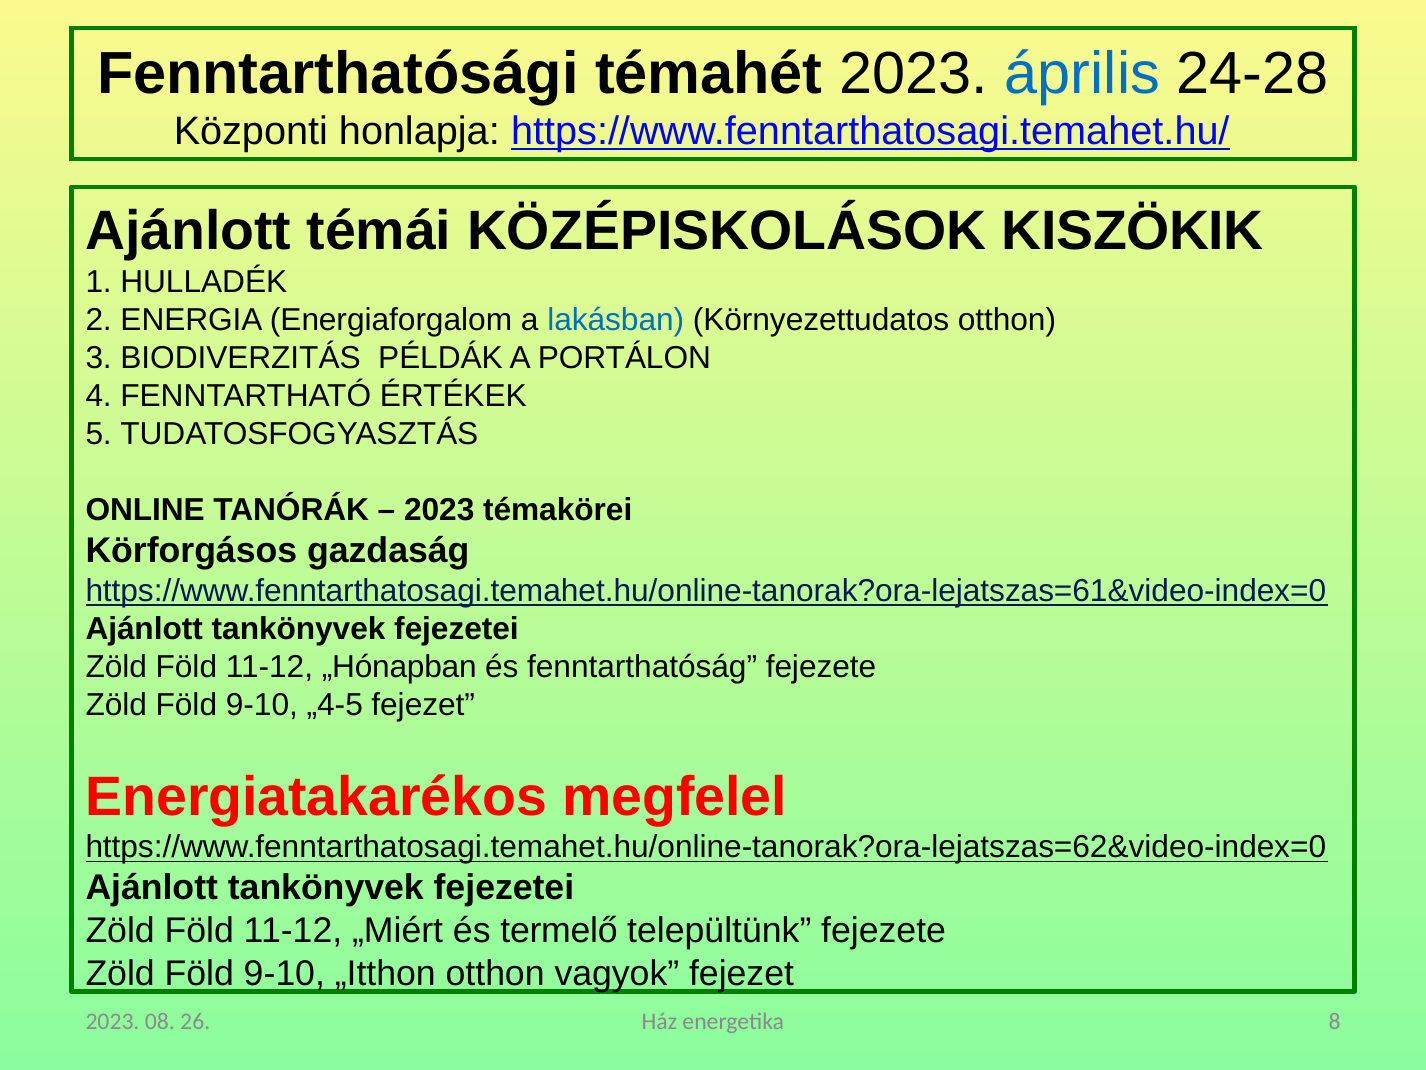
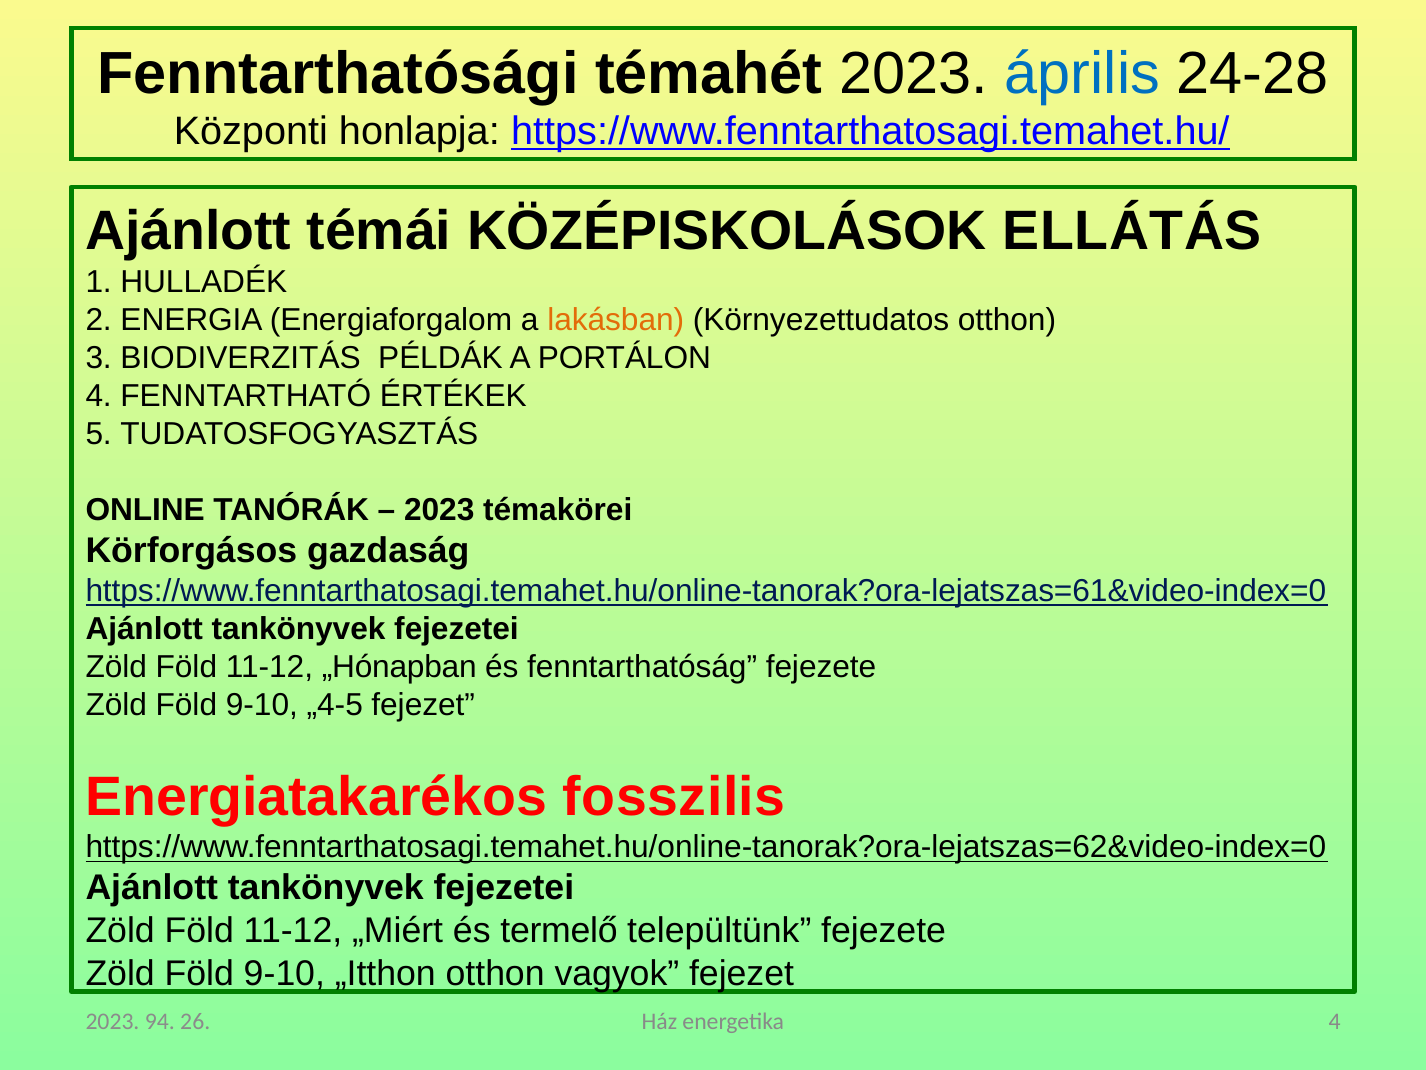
KISZÖKIK: KISZÖKIK -> ELLÁTÁS (1132, 231)
lakásban colour: blue -> orange (616, 320)
megfelel: megfelel -> fosszilis (674, 796)
08: 08 -> 94 (160, 1021)
energetika 8: 8 -> 4 (1335, 1021)
